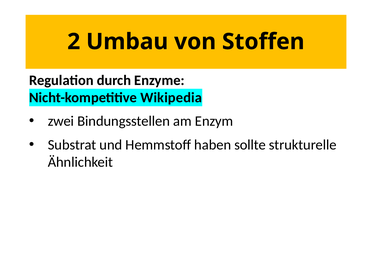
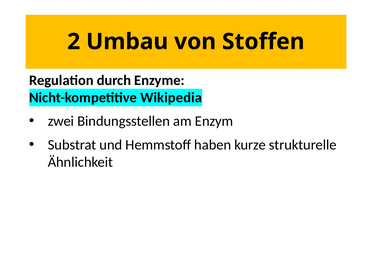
sollte: sollte -> kurze (250, 145)
